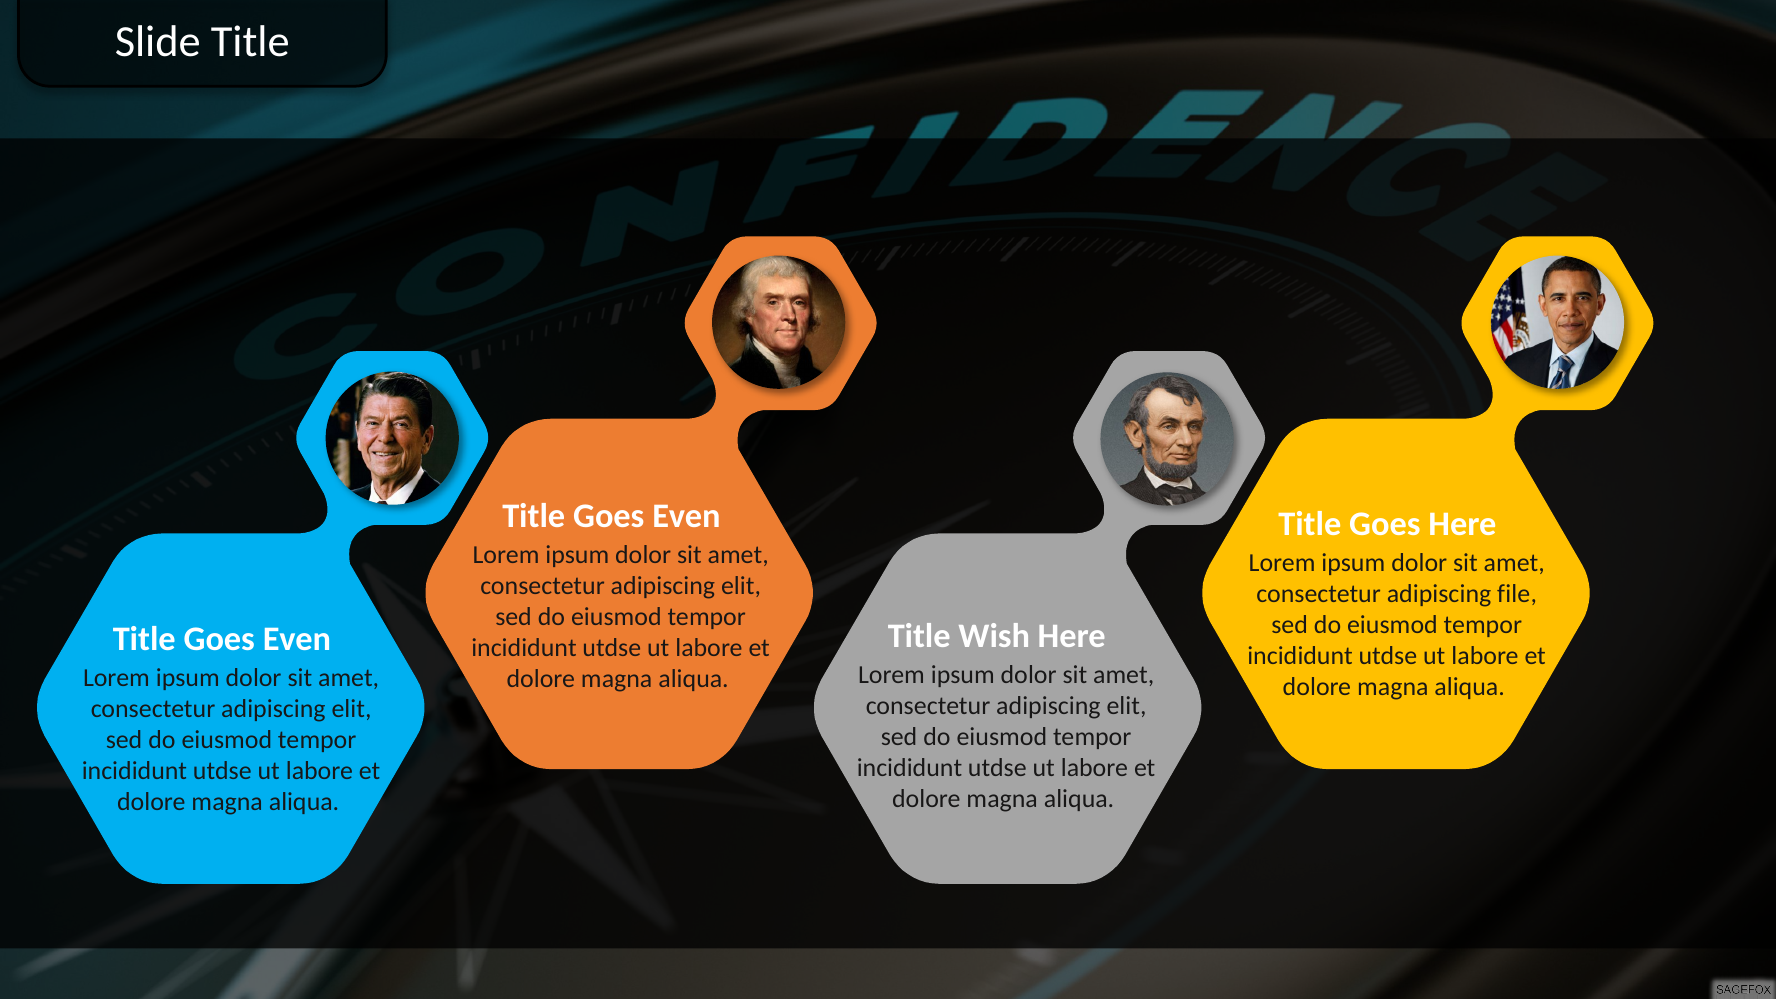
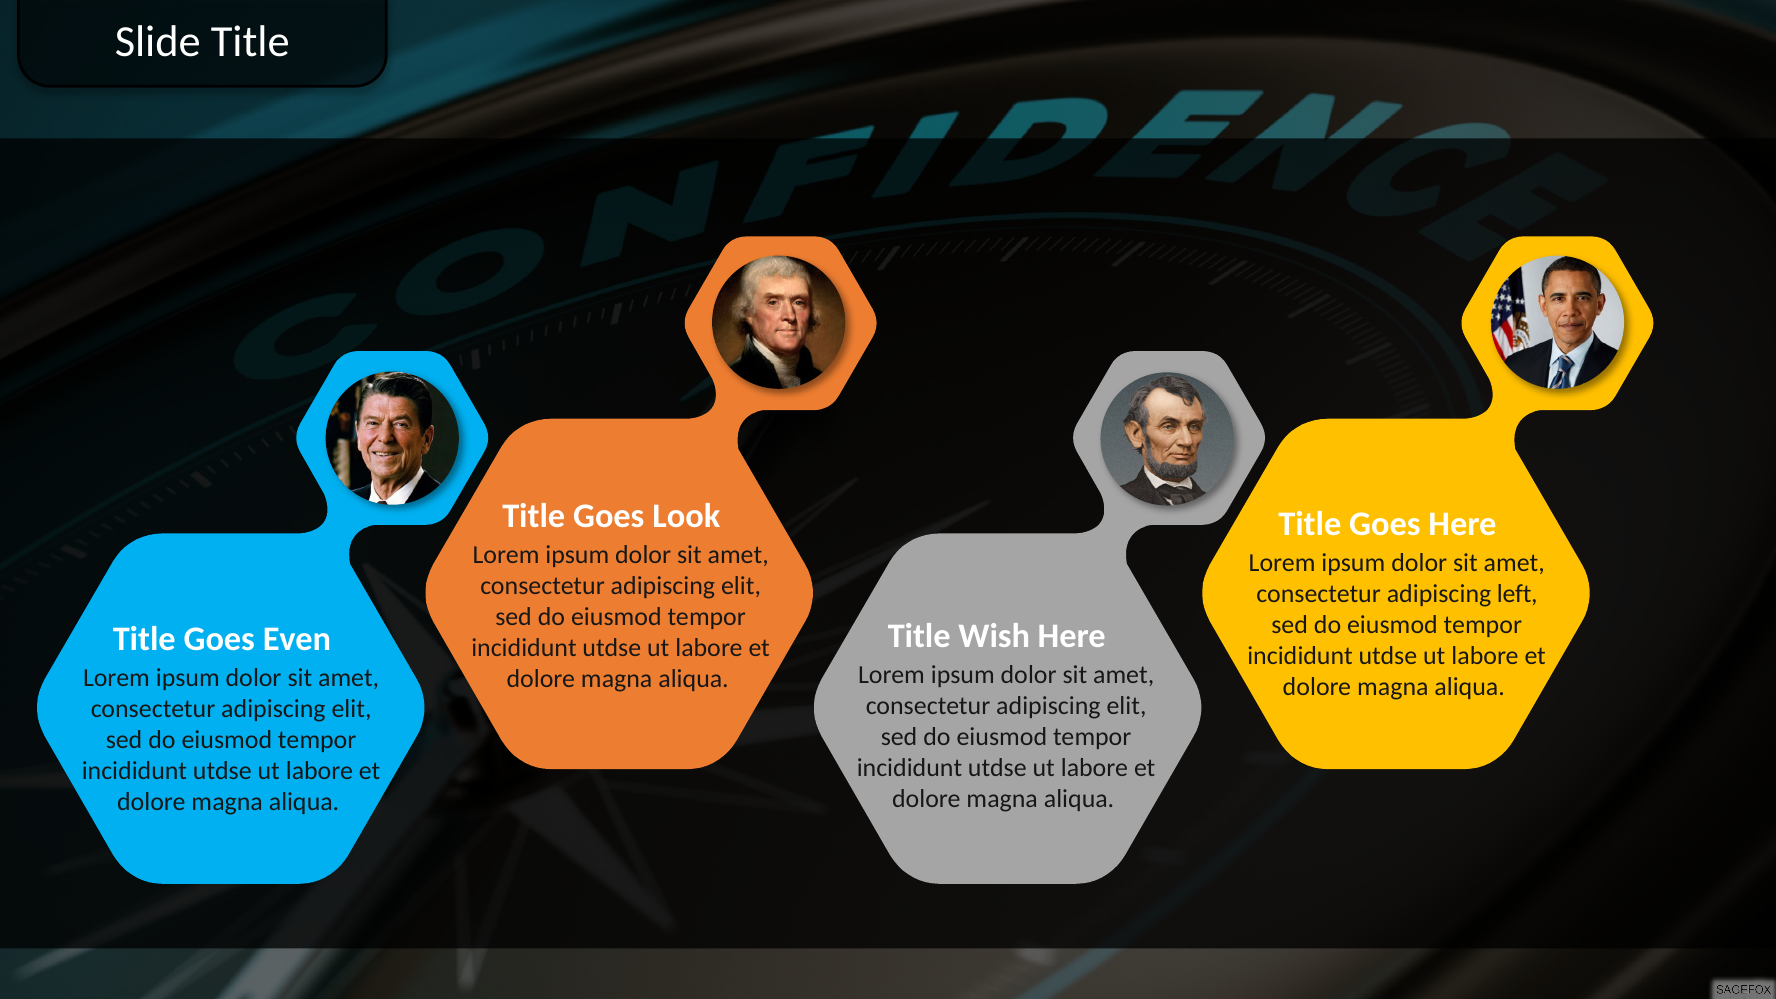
Even: Even -> Look (686, 516)
file: file -> left (1517, 594)
